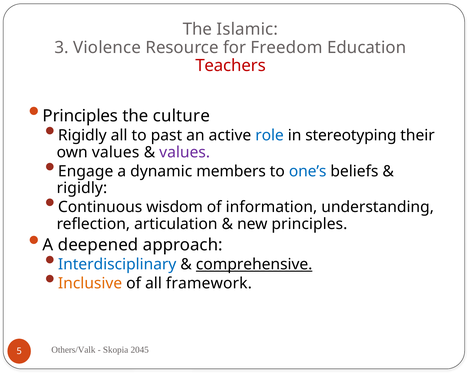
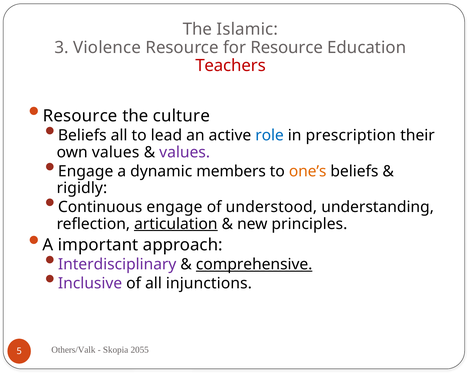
for Freedom: Freedom -> Resource (287, 48)
Principles: Principles -> Resource (80, 116)
Rigidly: Rigidly -> Beliefs (82, 136)
past: past -> lead (166, 136)
stereotyping: stereotyping -> prescription (351, 136)
one’s colour: blue -> orange (308, 171)
Continuous wisdom: wisdom -> engage (174, 207)
information: information -> understood (271, 207)
articulation underline: none -> present (176, 224)
deepened: deepened -> important (98, 245)
Interdisciplinary colour: blue -> purple (117, 265)
Inclusive colour: orange -> purple (90, 284)
framework: framework -> injunctions (209, 284)
2045: 2045 -> 2055 (140, 350)
